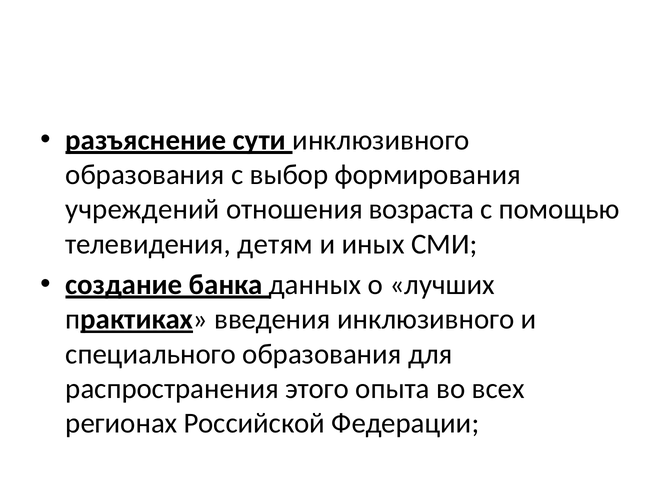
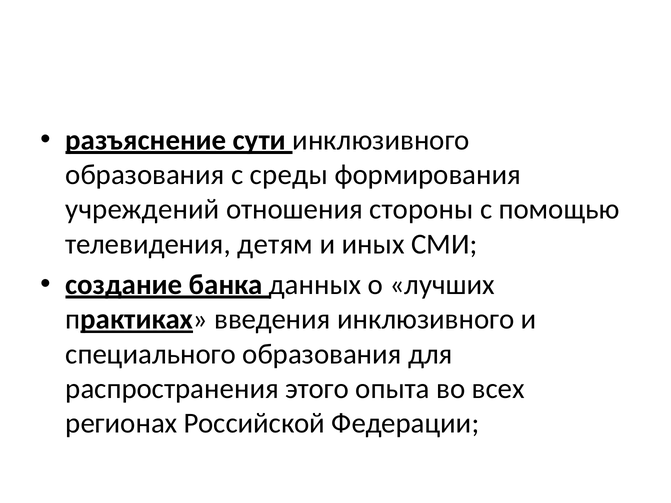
выбор: выбор -> среды (289, 175)
возраста: возраста -> стороны (421, 210)
